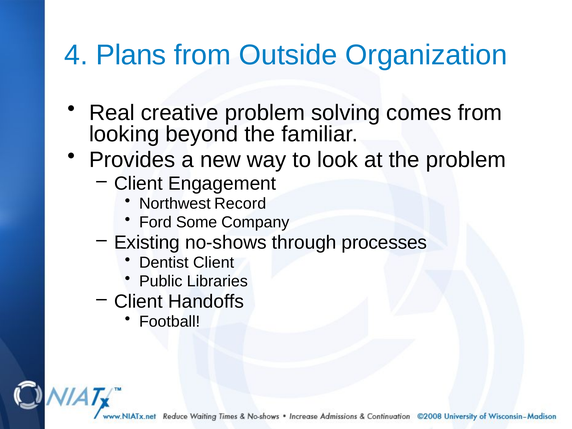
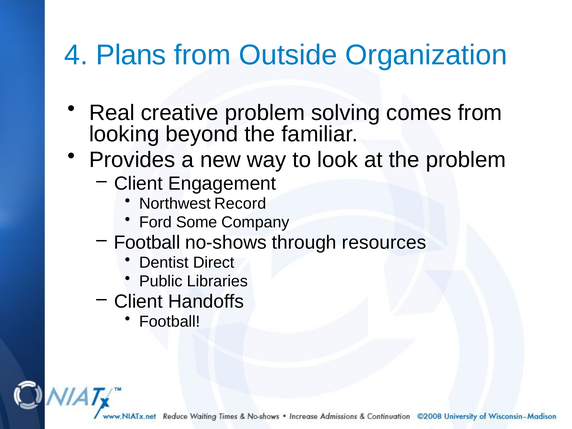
Existing: Existing -> Football (147, 243)
processes: processes -> resources (384, 243)
Dentist Client: Client -> Direct (214, 263)
